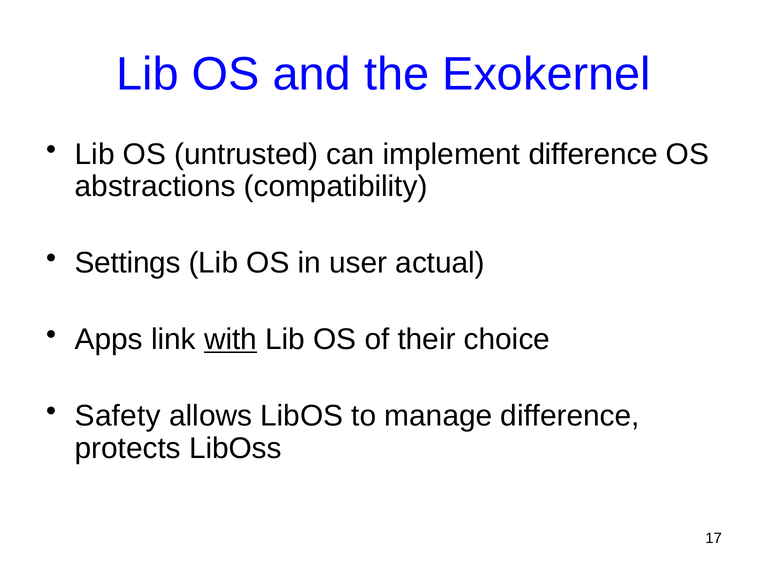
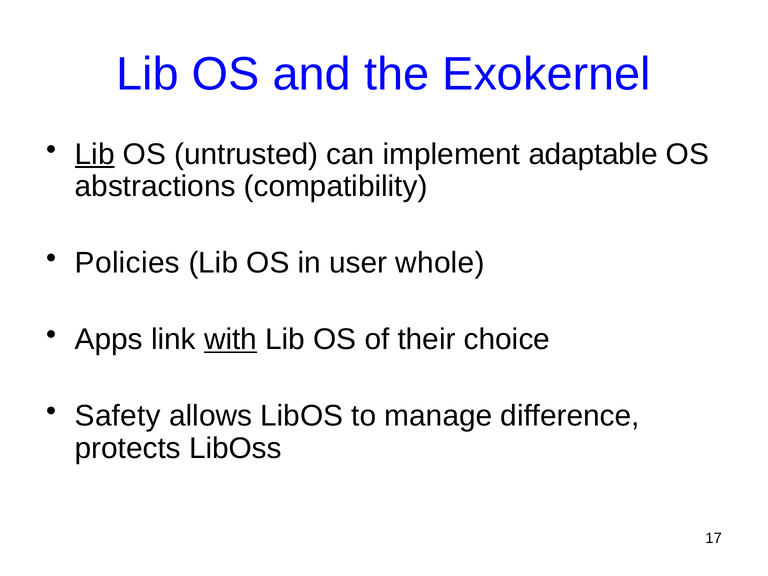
Lib underline: none -> present (95, 154)
implement difference: difference -> adaptable (593, 154)
Settings: Settings -> Policies (127, 263)
actual: actual -> whole (440, 263)
